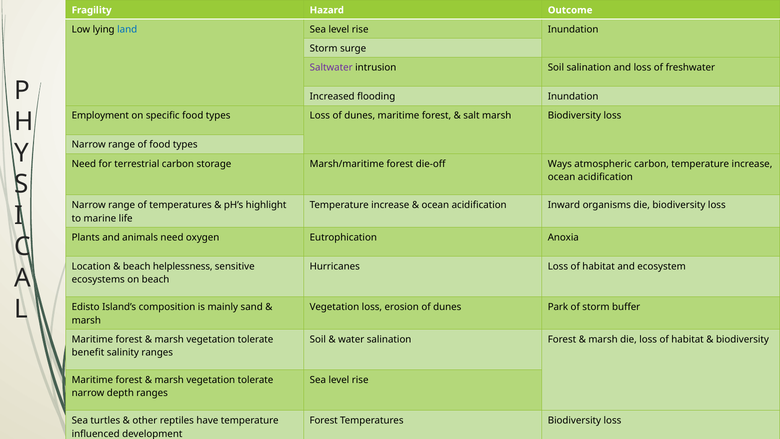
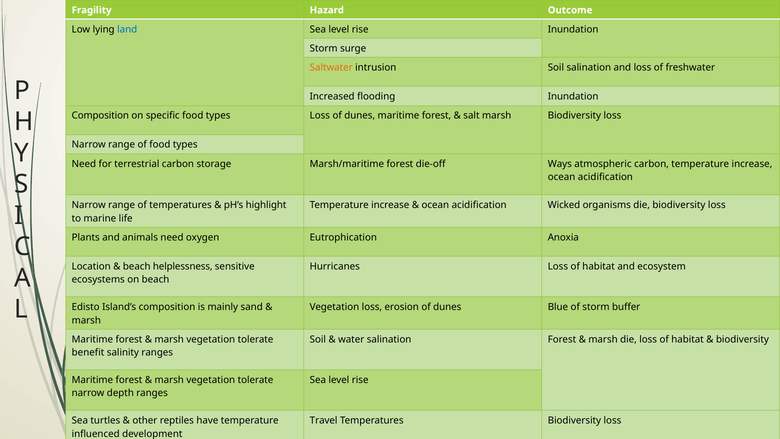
Saltwater colour: purple -> orange (331, 68)
Employment: Employment -> Composition (100, 116)
Inward: Inward -> Wicked (564, 205)
Park: Park -> Blue (558, 307)
Forest: Forest -> Travel (324, 420)
